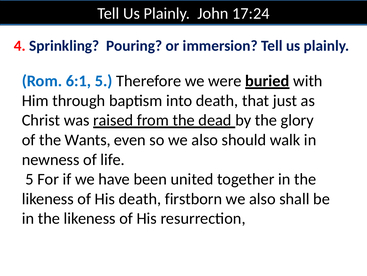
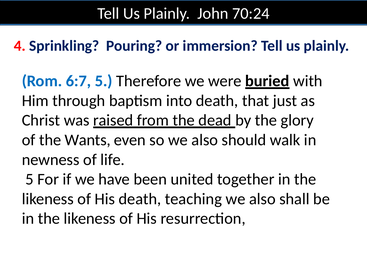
17:24: 17:24 -> 70:24 (251, 13)
6:1: 6:1 -> 6:7 (78, 81)
firstborn: firstborn -> teaching (193, 198)
